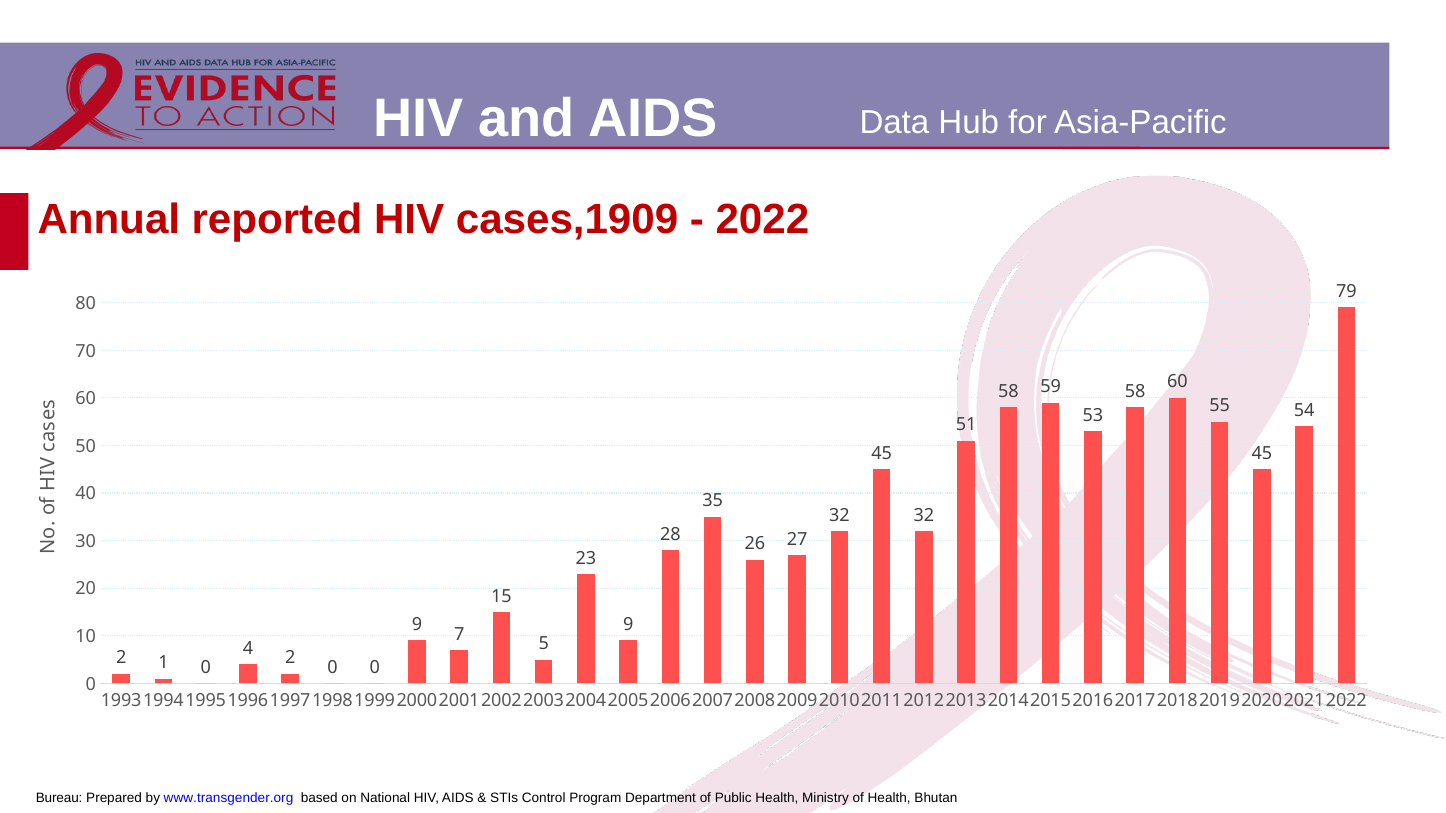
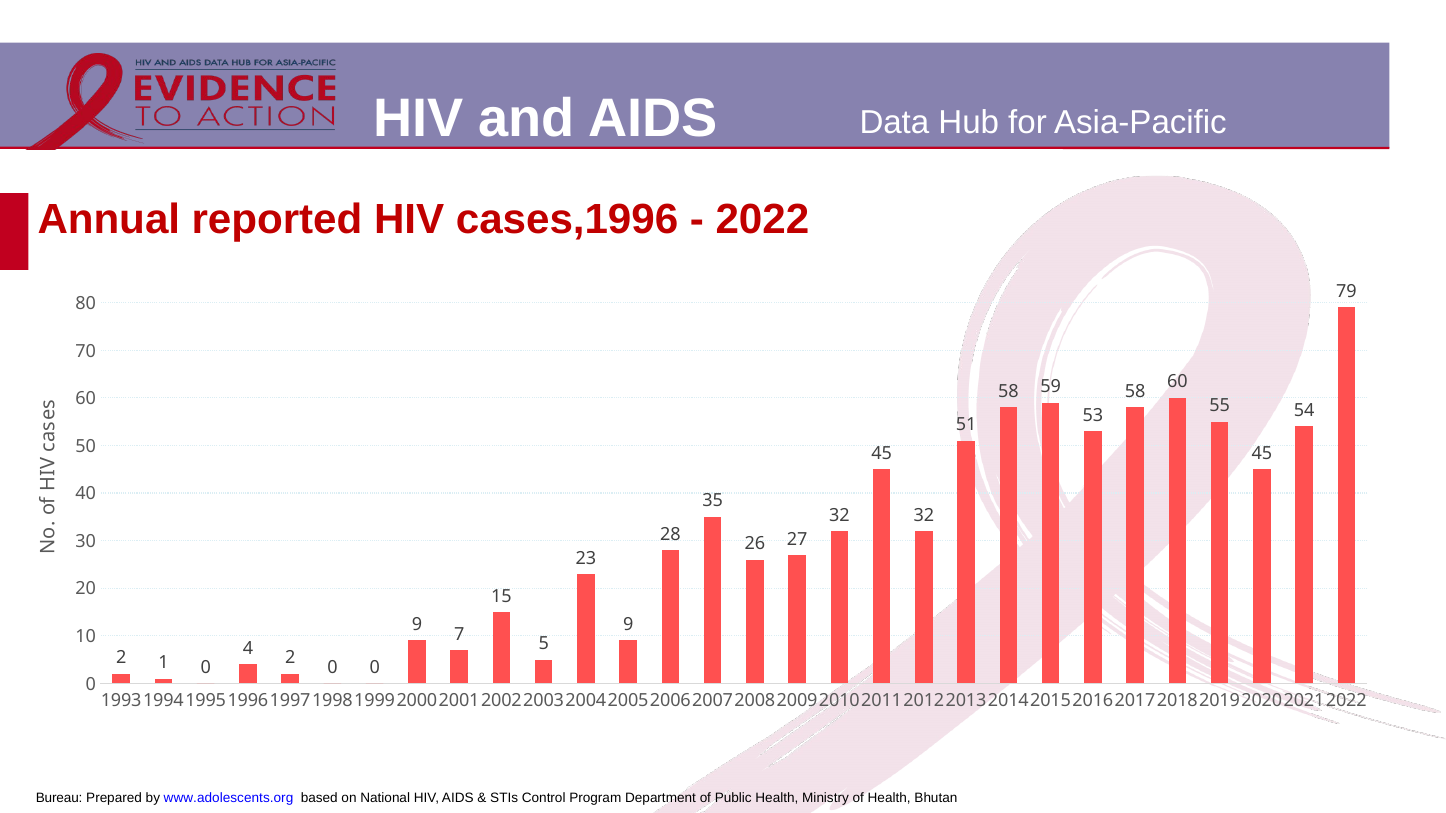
cases,1909: cases,1909 -> cases,1996 (567, 220)
www.transgender.org: www.transgender.org -> www.adolescents.org (229, 798)
